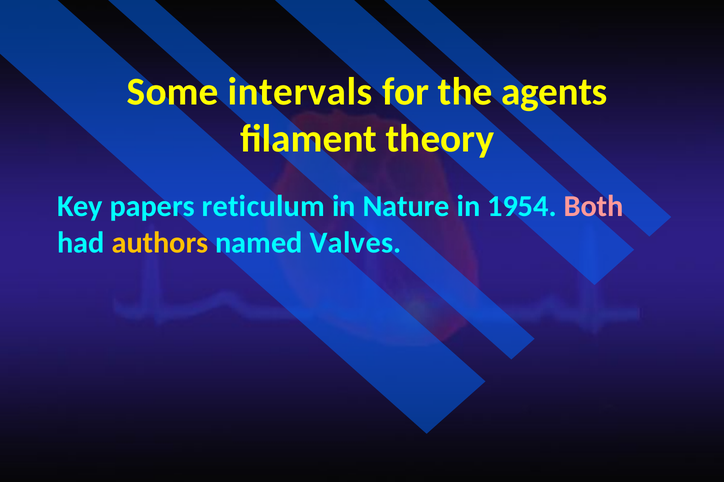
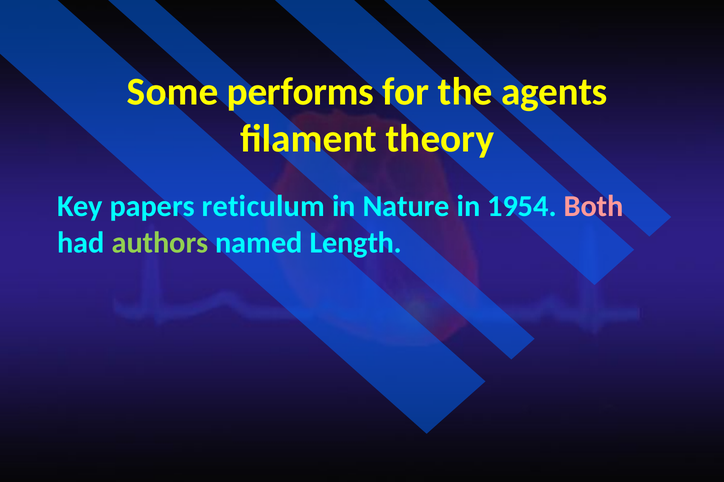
intervals: intervals -> performs (301, 92)
authors colour: yellow -> light green (160, 243)
Valves: Valves -> Length (356, 243)
